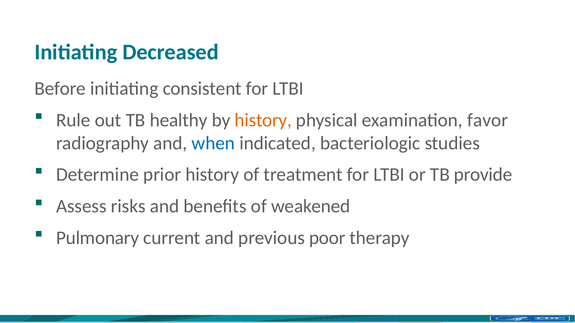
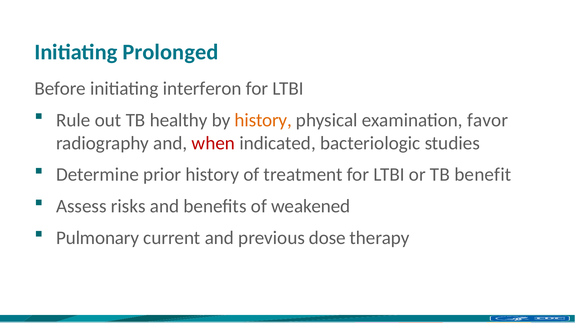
Decreased: Decreased -> Prolonged (170, 52)
consistent: consistent -> interferon (202, 89)
when colour: blue -> red (213, 143)
provide: provide -> benefit (483, 175)
poor: poor -> dose (327, 238)
